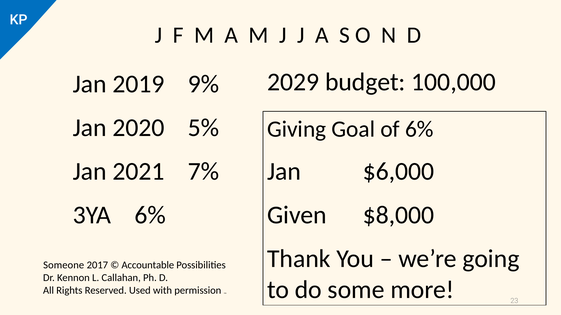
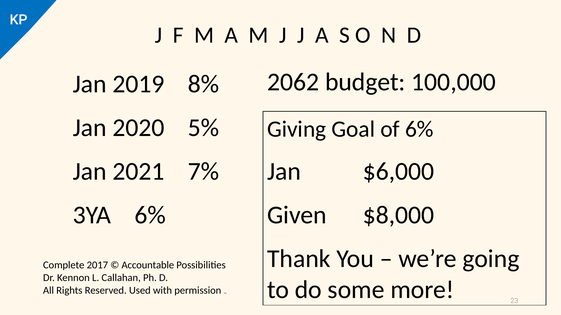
2029: 2029 -> 2062 (293, 82)
9%: 9% -> 8% (203, 84)
Someone: Someone -> Complete (64, 266)
